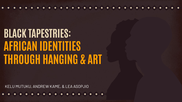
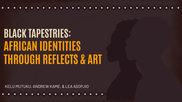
HANGING: HANGING -> REFLECTS (60, 61)
